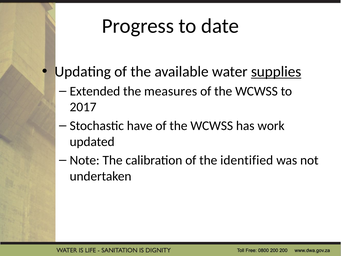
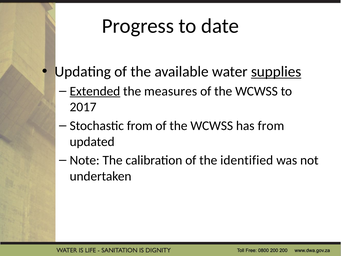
Extended underline: none -> present (95, 91)
Stochastic have: have -> from (140, 126)
has work: work -> from (271, 126)
